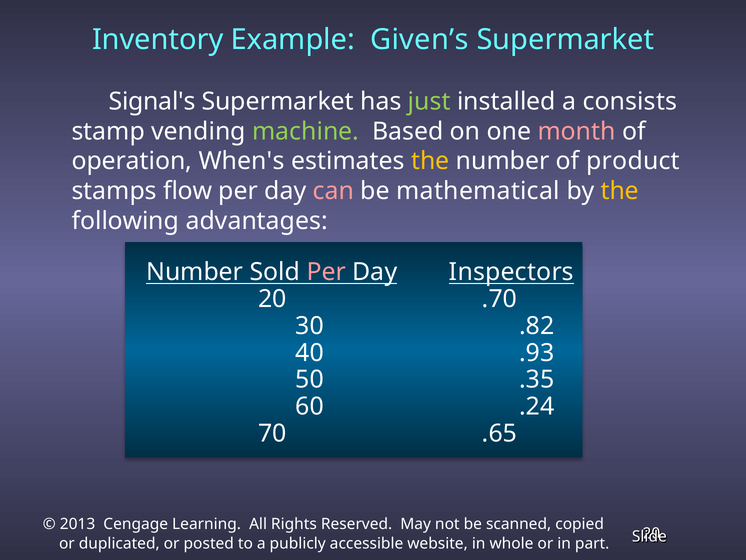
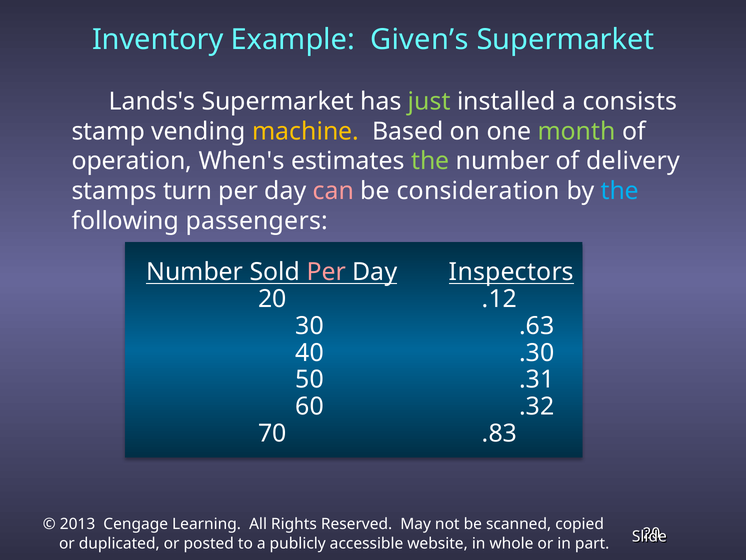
Signal's: Signal's -> Lands's (152, 101)
machine colour: light green -> yellow (306, 131)
month colour: pink -> light green (577, 131)
the colour: yellow -> light green (430, 161)
product: product -> delivery (633, 161)
flow: flow -> turn (188, 191)
mathematical: mathematical -> consideration (478, 191)
the colour: yellow -> light blue (620, 191)
advantages: advantages -> passengers (257, 221)
.70: .70 -> .12 (499, 299)
.82: .82 -> .63 (537, 326)
.93: .93 -> .30 (537, 353)
.35: .35 -> .31 (537, 379)
.24: .24 -> .32 (537, 406)
.65: .65 -> .83 (499, 433)
